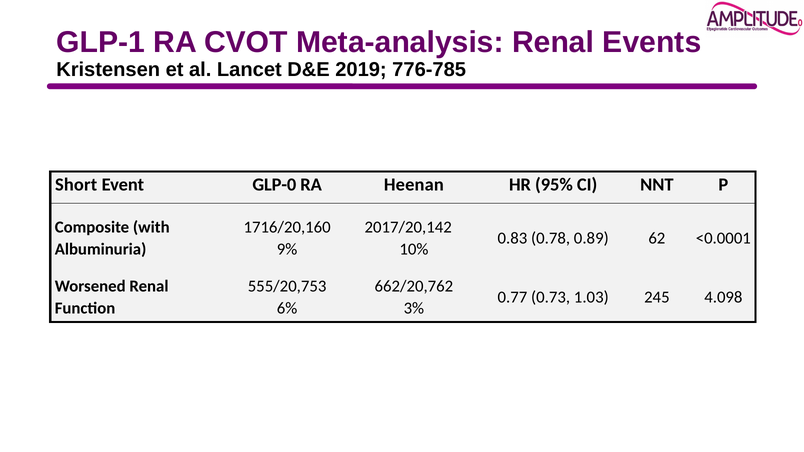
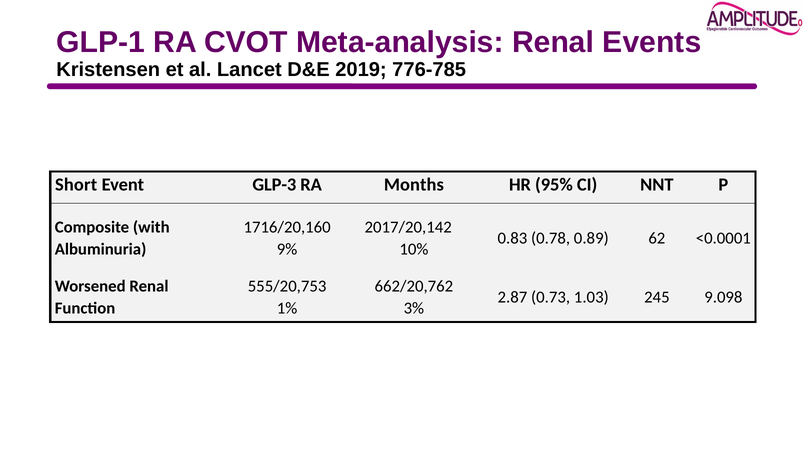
GLP-0: GLP-0 -> GLP-3 (274, 185)
Heenan: Heenan -> Months (414, 185)
0.77: 0.77 -> 2.87 (512, 298)
4.098: 4.098 -> 9.098 (723, 298)
6%: 6% -> 1% (287, 308)
